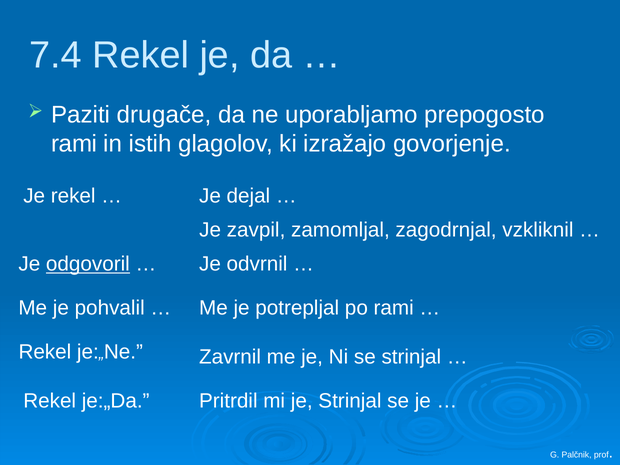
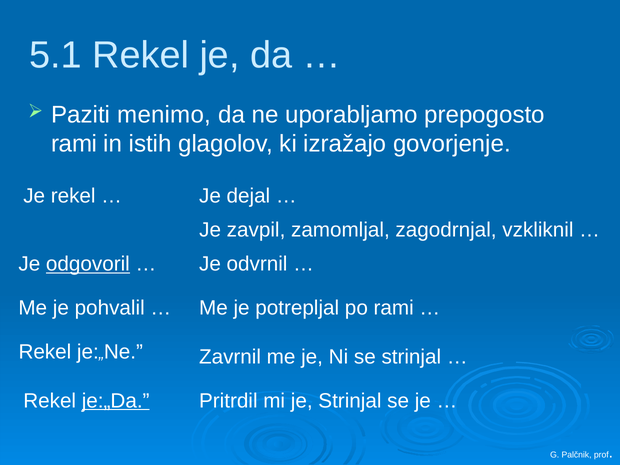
7.4: 7.4 -> 5.1 (55, 55)
drugače: drugače -> menimo (164, 115)
je:„Da underline: none -> present (116, 401)
